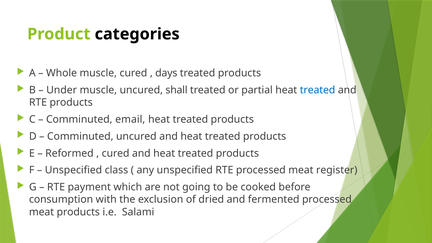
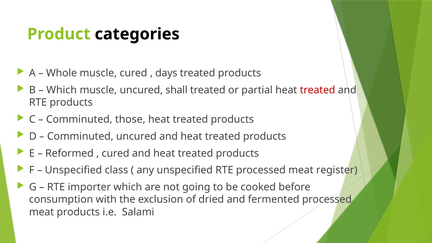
Under: Under -> Which (62, 90)
treated colour: blue -> red (318, 90)
email: email -> those (130, 119)
payment: payment -> importer (89, 187)
